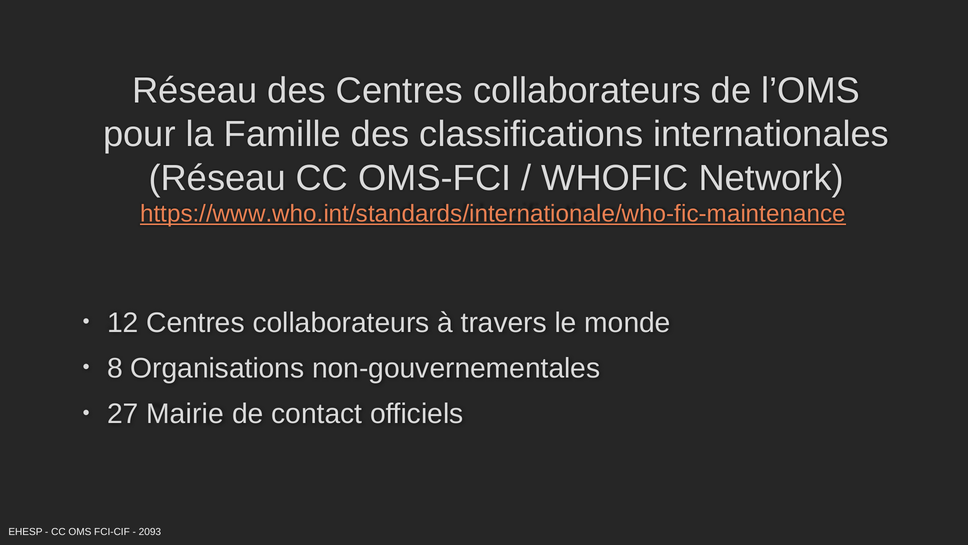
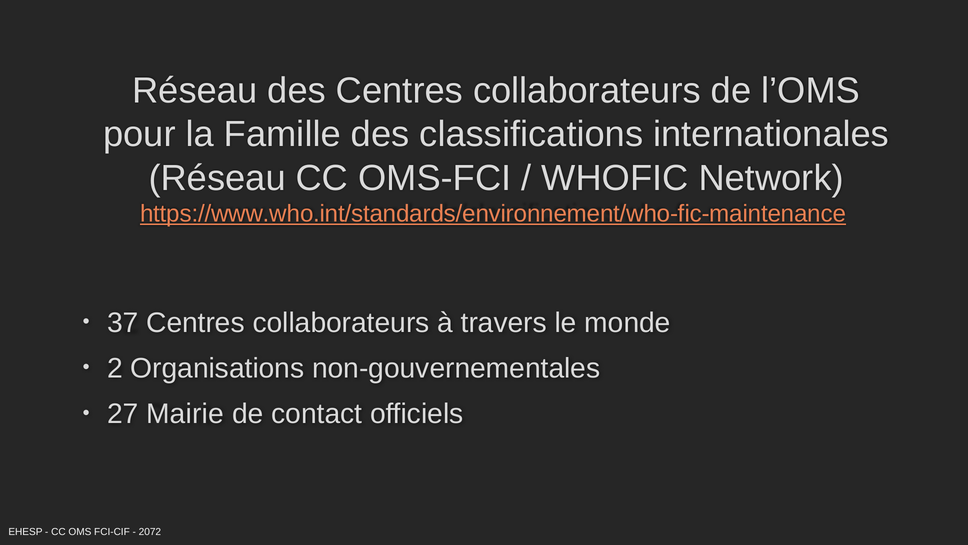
https://www.who.int/standards/internationale/who-fic-maintenance: https://www.who.int/standards/internationale/who-fic-maintenance -> https://www.who.int/standards/environnement/who-fic-maintenance (493, 213)
12: 12 -> 37 (123, 323)
8: 8 -> 2 (115, 368)
2093: 2093 -> 2072 (150, 531)
